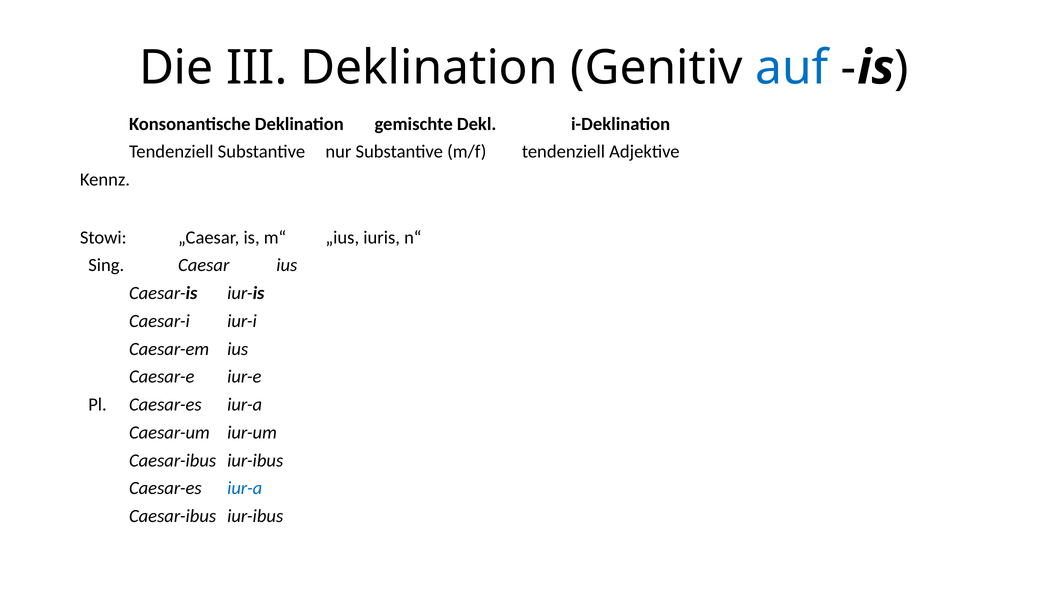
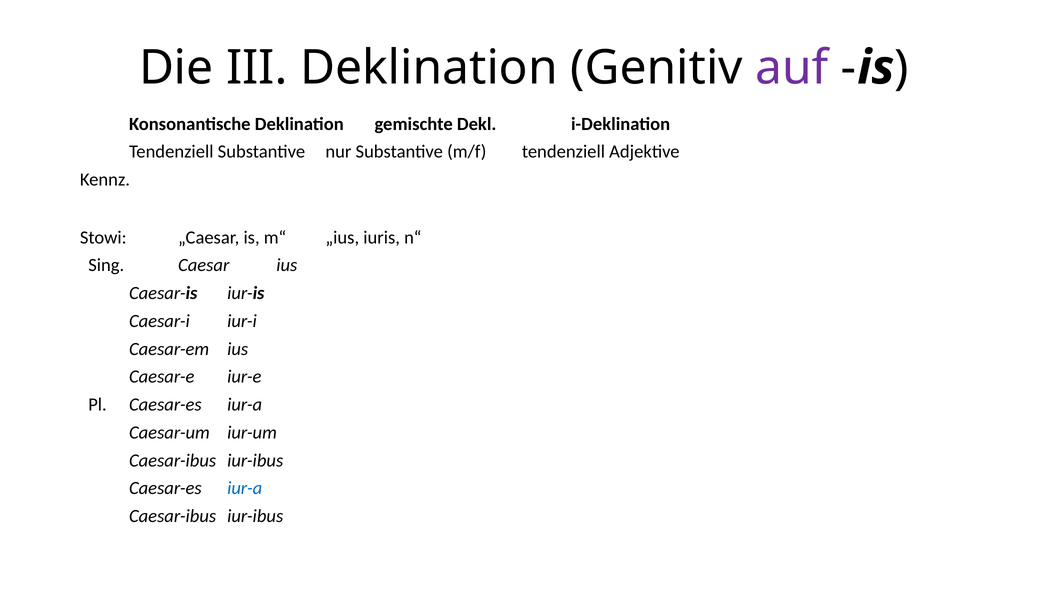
auf colour: blue -> purple (792, 68)
